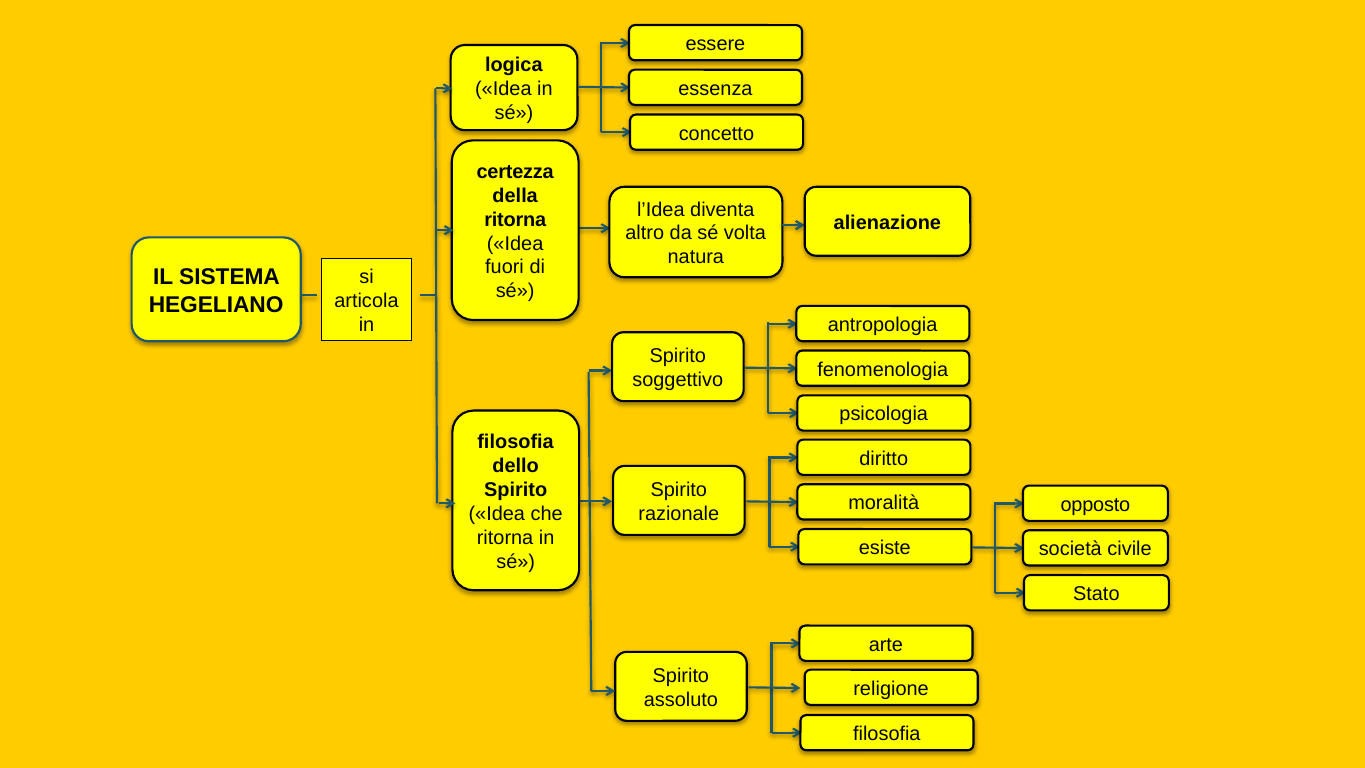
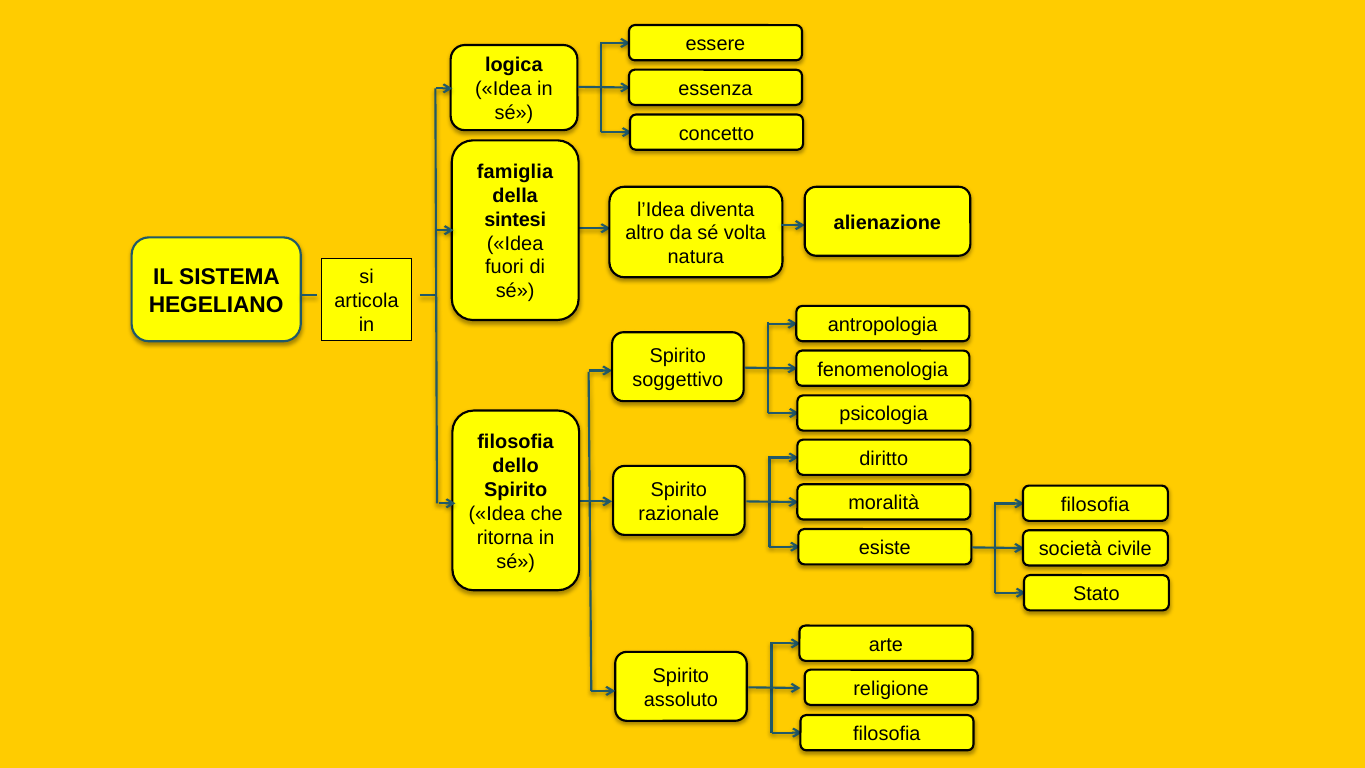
certezza: certezza -> famiglia (515, 172)
ritorna: ritorna -> sintesi (515, 220)
opposto: opposto -> filosofia (1095, 504)
